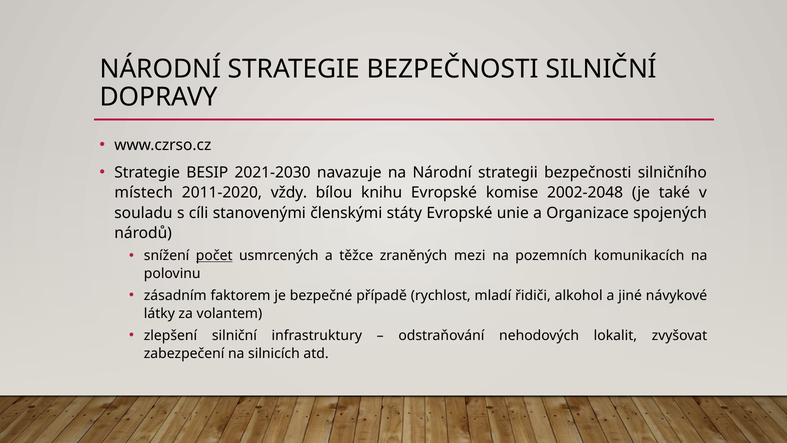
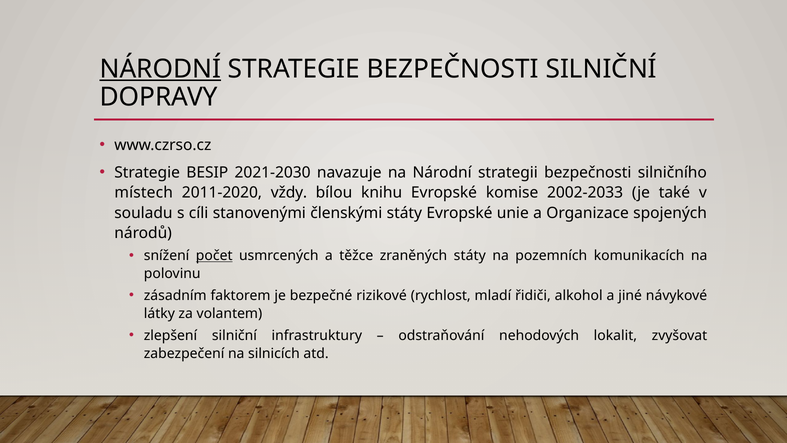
NÁRODNÍ underline: none -> present (160, 69)
2002-2048: 2002-2048 -> 2002-2033 (585, 193)
zraněných mezi: mezi -> státy (470, 256)
případě: případě -> rizikové (382, 295)
